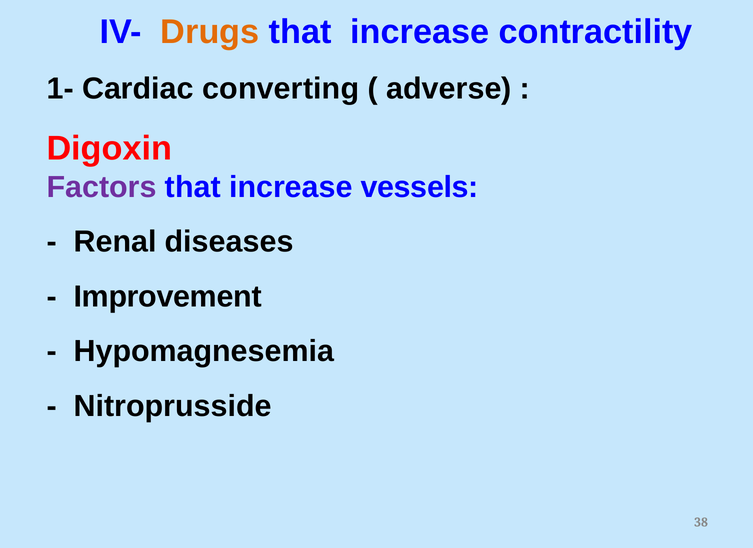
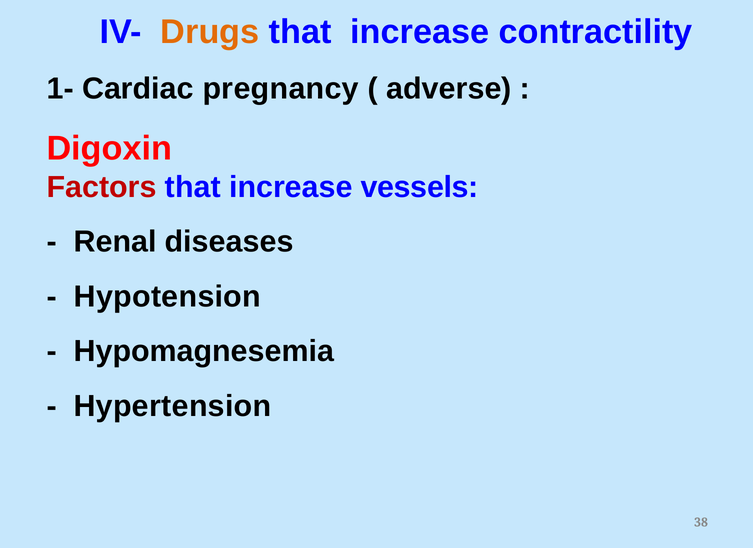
converting: converting -> pregnancy (281, 89)
Factors colour: purple -> red (102, 187)
Improvement: Improvement -> Hypotension (167, 296)
Nitroprusside: Nitroprusside -> Hypertension (172, 406)
